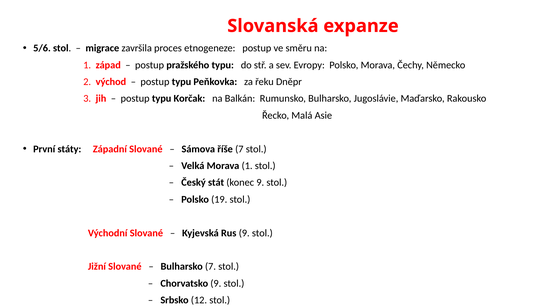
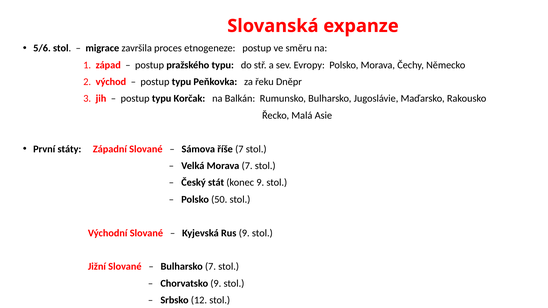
Morava 1: 1 -> 7 (247, 166)
19: 19 -> 50 (219, 200)
